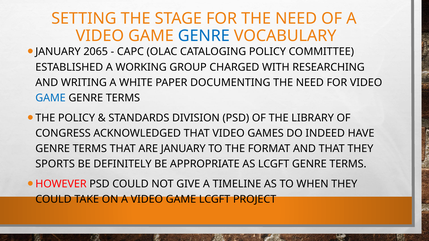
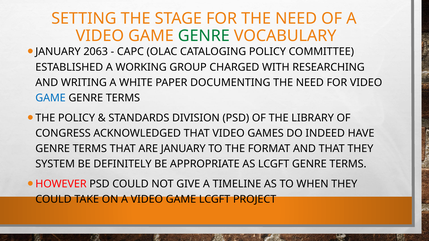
GENRE colour: blue -> green (204, 36)
2065: 2065 -> 2063 (96, 52)
SPORTS: SPORTS -> SYSTEM (55, 164)
